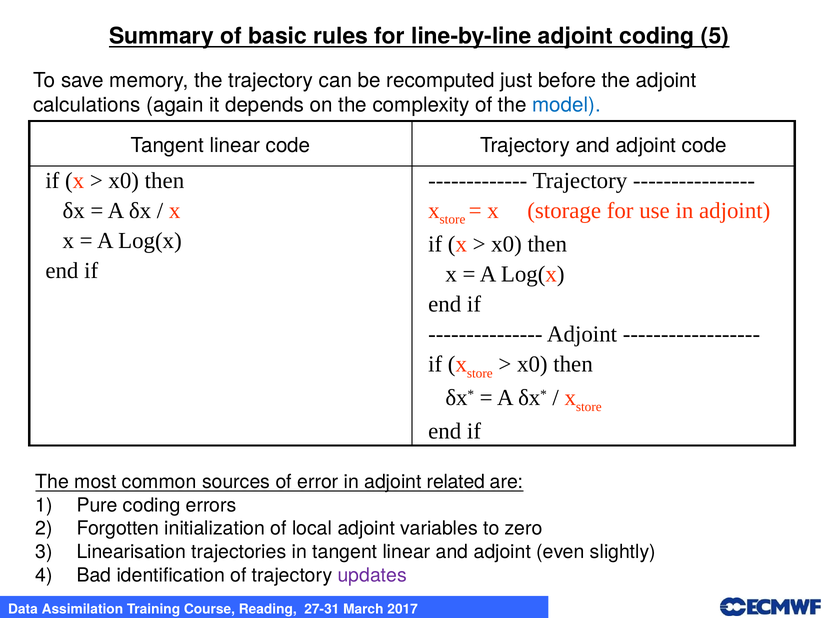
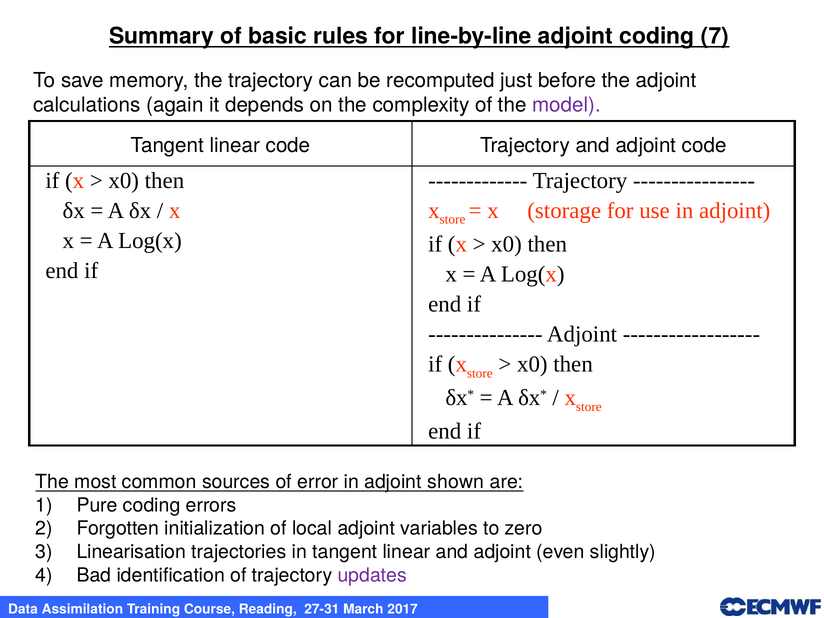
5: 5 -> 7 (715, 36)
model colour: blue -> purple (567, 105)
related: related -> shown (456, 482)
